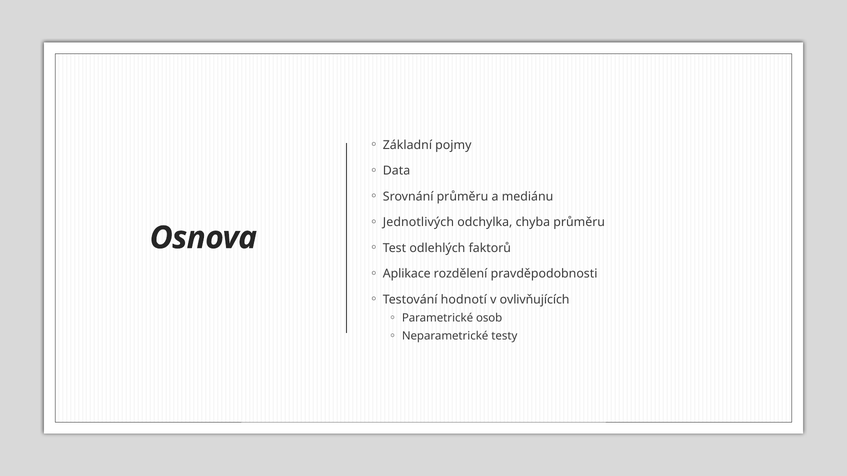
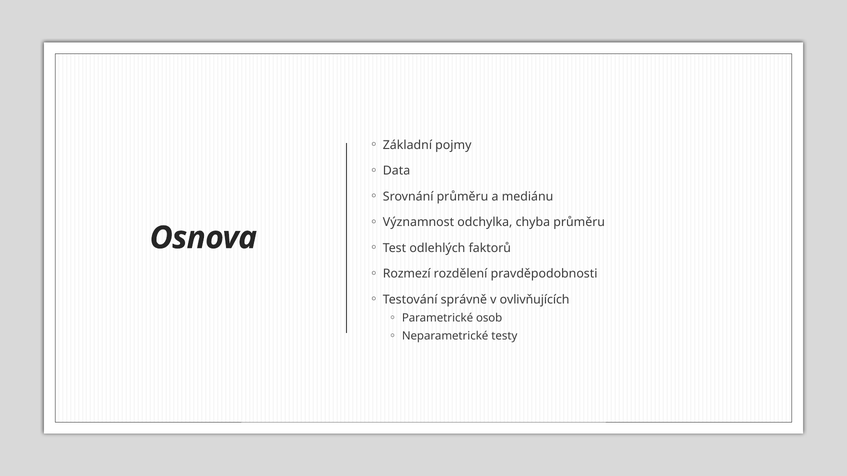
Jednotlivých: Jednotlivých -> Významnost (418, 222)
Aplikace: Aplikace -> Rozmezí (407, 274)
hodnotí: hodnotí -> správně (464, 300)
